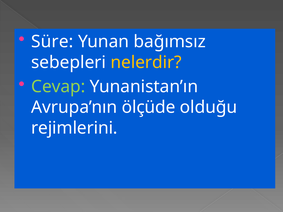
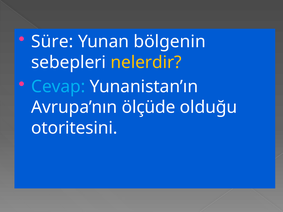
bağımsız: bağımsız -> bölgenin (170, 42)
Cevap colour: light green -> light blue (58, 87)
rejimlerini: rejimlerini -> otoritesini (74, 128)
